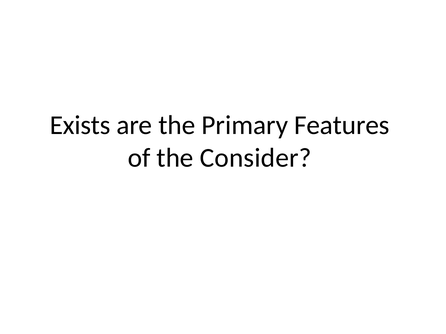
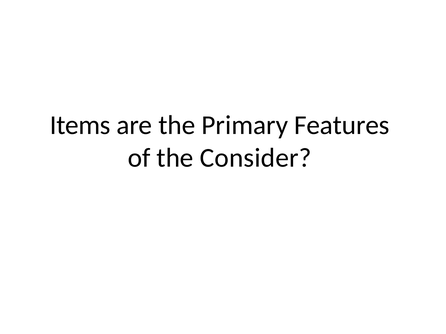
Exists: Exists -> Items (80, 125)
